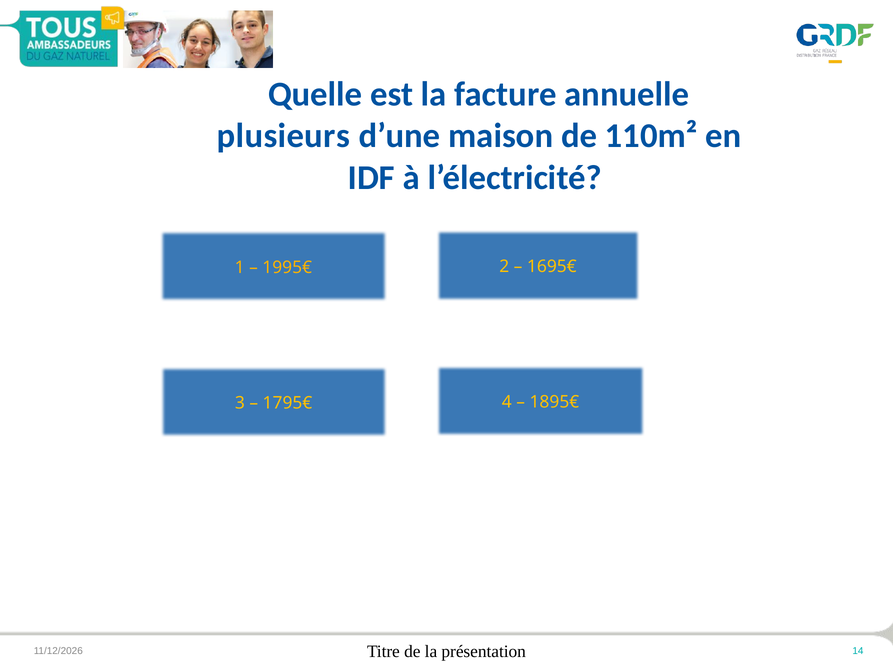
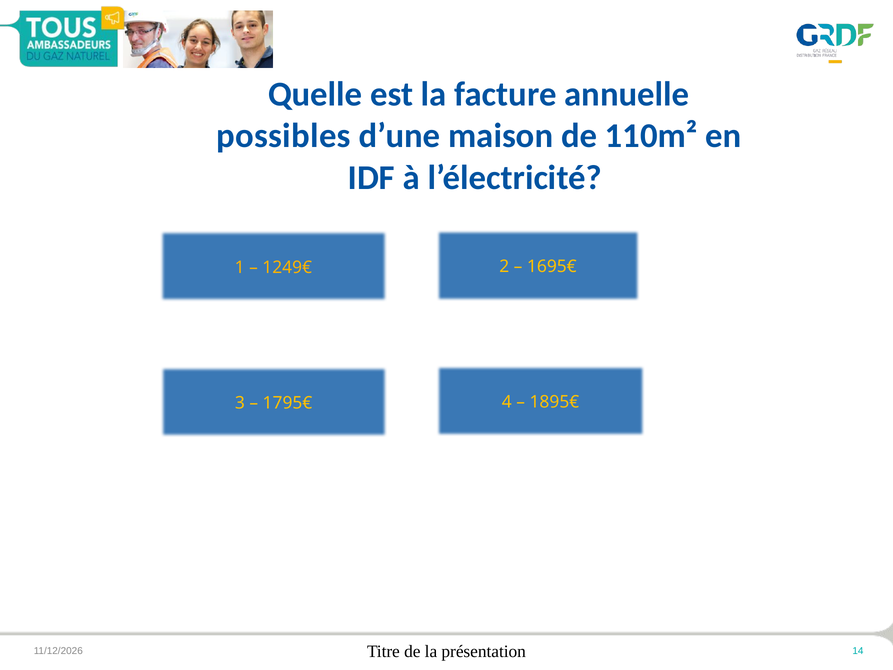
plusieurs: plusieurs -> possibles (283, 136)
1995€: 1995€ -> 1249€ (287, 267)
